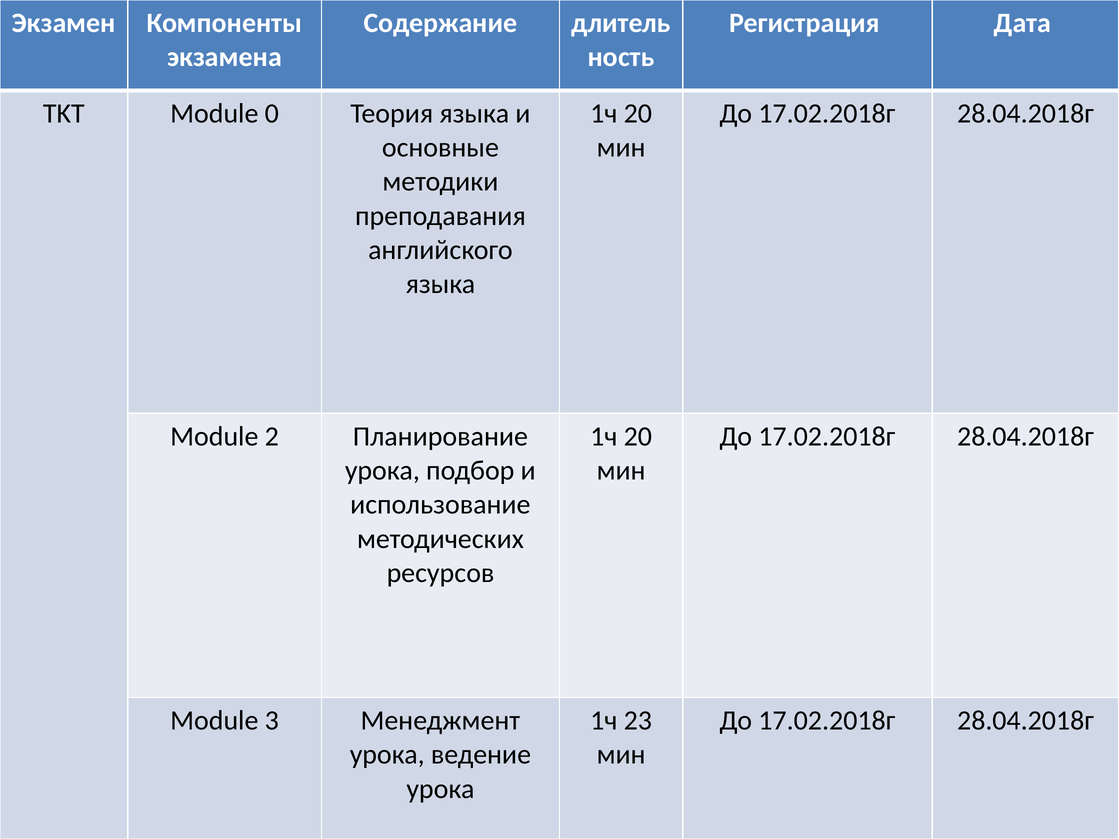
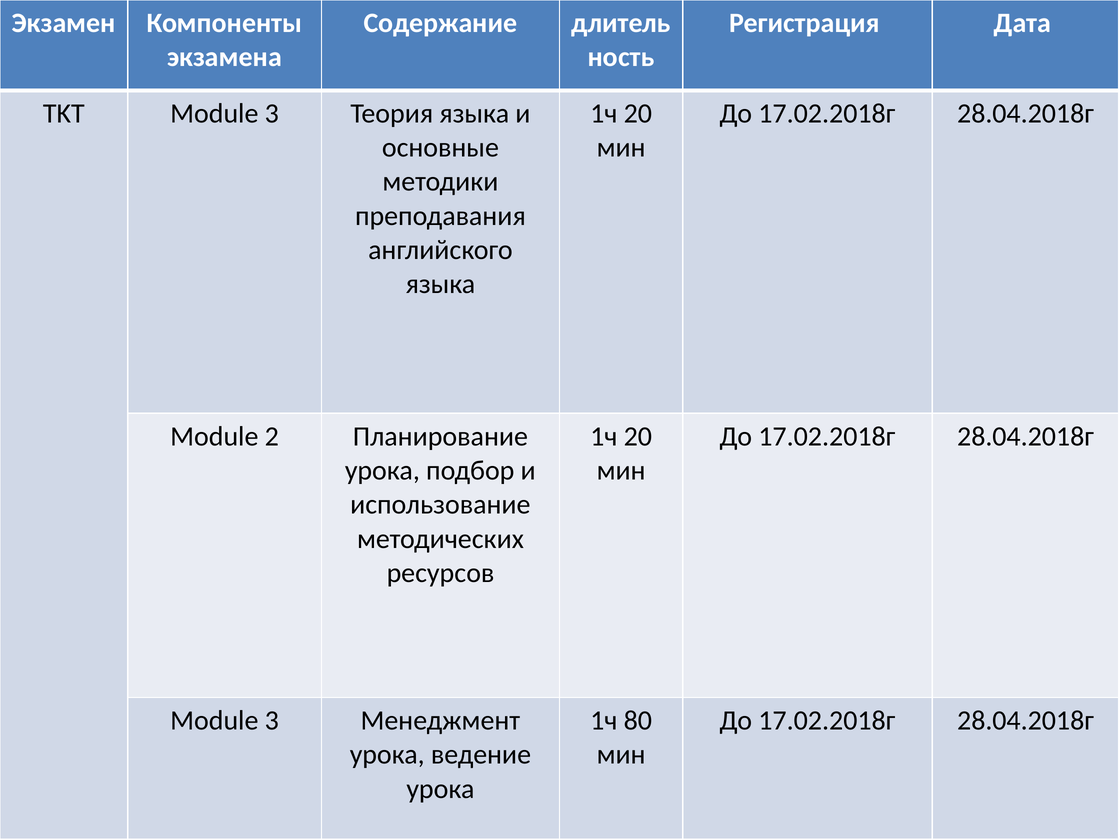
TKT Module 0: 0 -> 3 (272, 113)
23: 23 -> 80 (638, 721)
